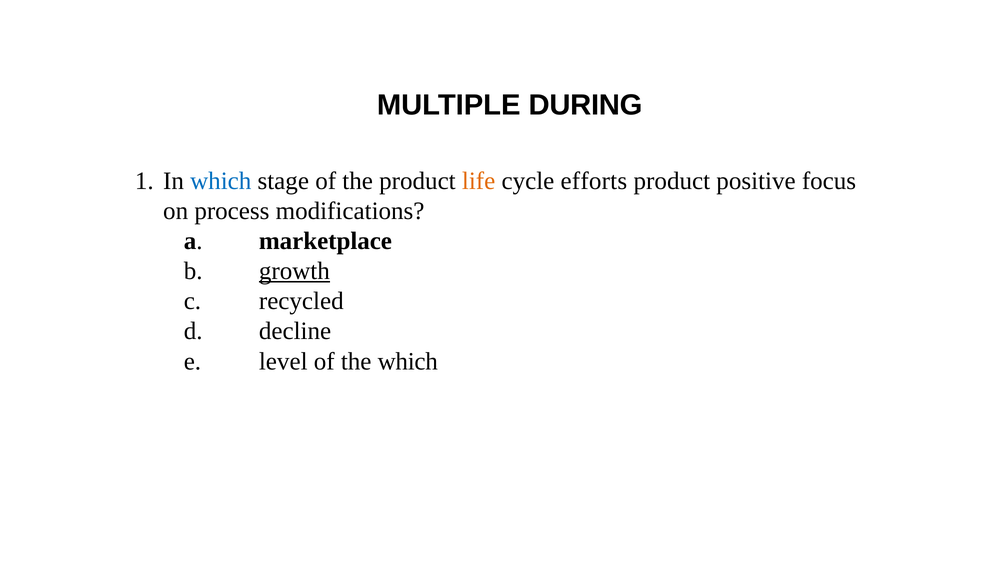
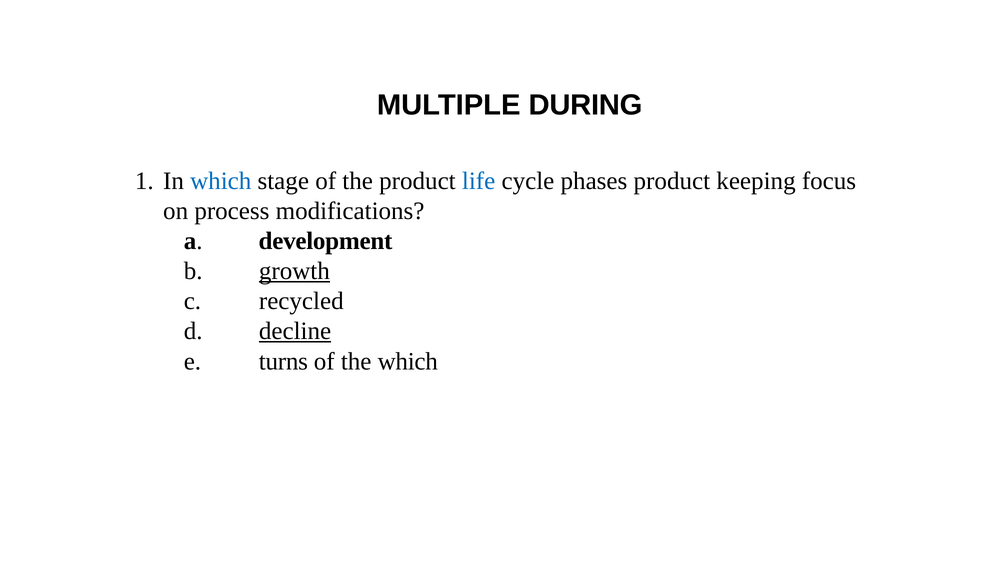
life colour: orange -> blue (479, 181)
efforts: efforts -> phases (594, 181)
positive: positive -> keeping (756, 181)
marketplace: marketplace -> development (326, 241)
decline underline: none -> present (295, 332)
level: level -> turns (283, 362)
